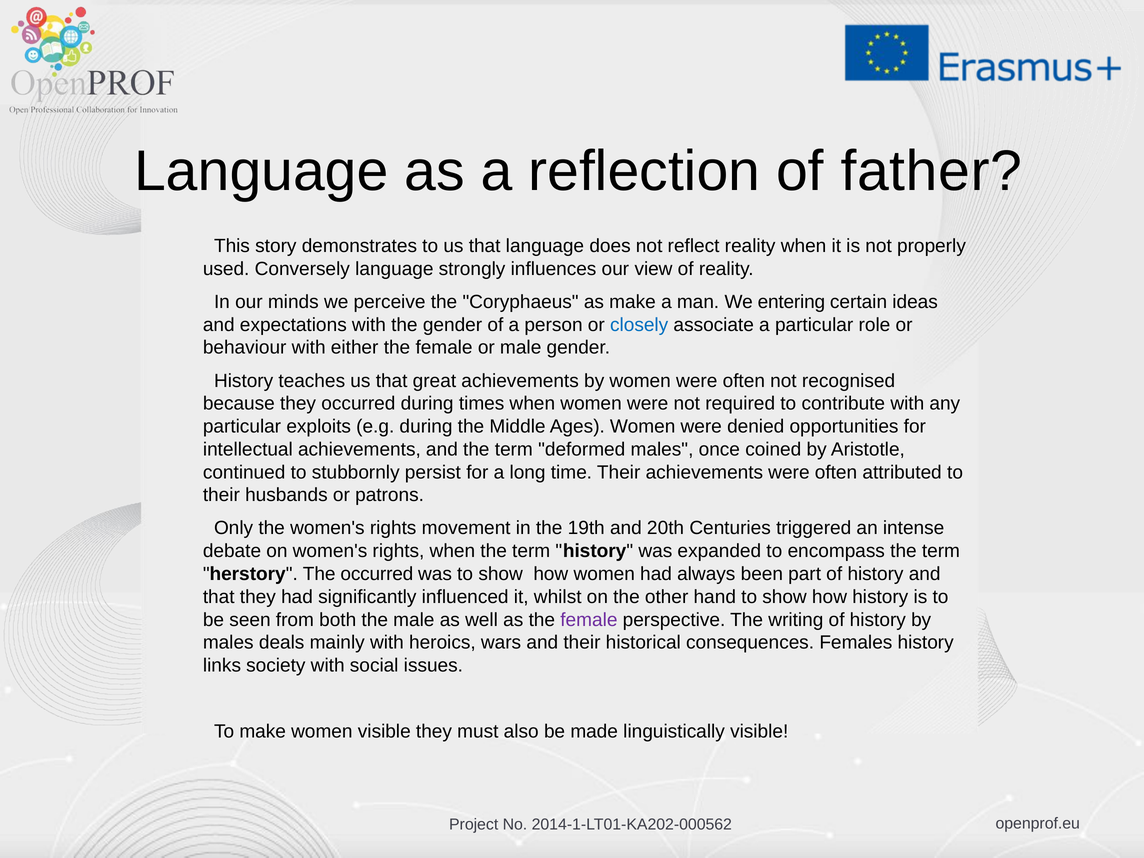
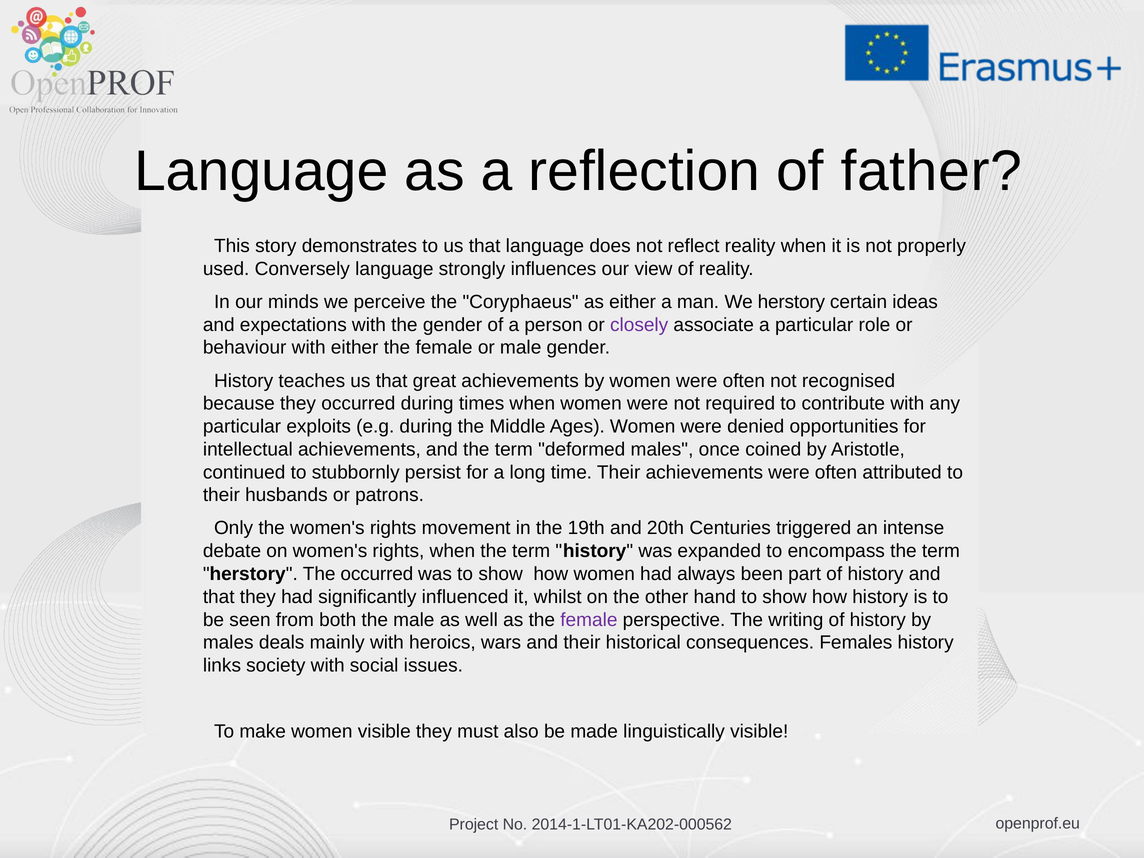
as make: make -> either (633, 302)
We entering: entering -> herstory (791, 302)
closely colour: blue -> purple (639, 325)
